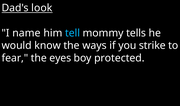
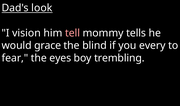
name: name -> vision (26, 33)
tell colour: light blue -> pink (73, 33)
know: know -> grace (48, 45)
ways: ways -> blind (94, 45)
strike: strike -> every (152, 45)
protected: protected -> trembling (119, 58)
